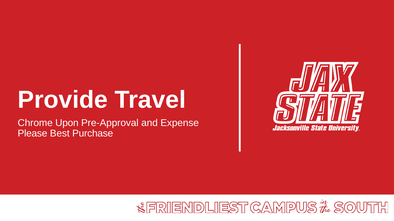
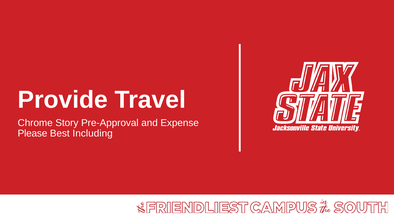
Upon: Upon -> Story (67, 123)
Purchase: Purchase -> Including (93, 134)
